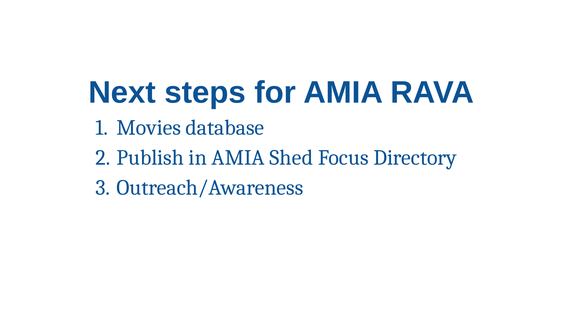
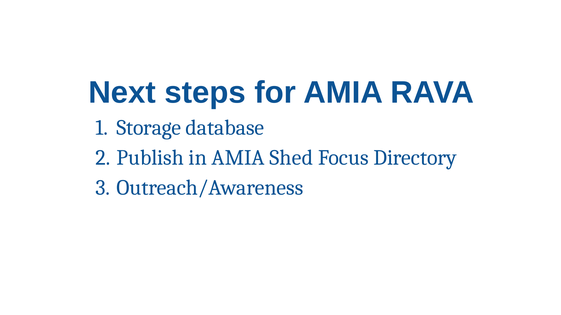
Movies: Movies -> Storage (149, 128)
